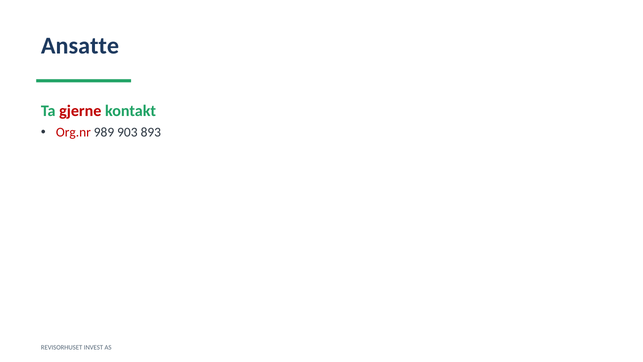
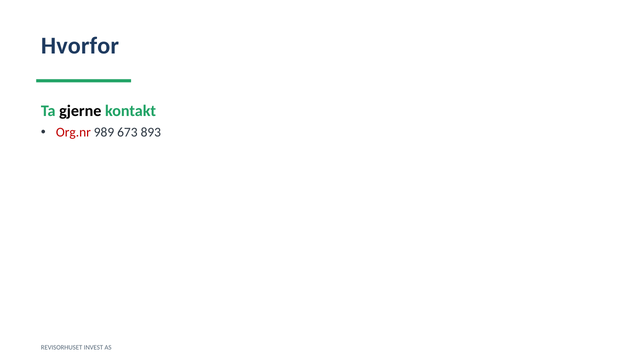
Ansatte: Ansatte -> Hvorfor (80, 46)
gjerne colour: red -> black (80, 111)
903: 903 -> 673 (127, 132)
